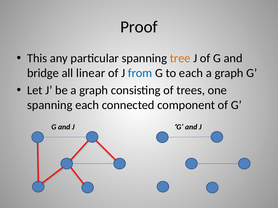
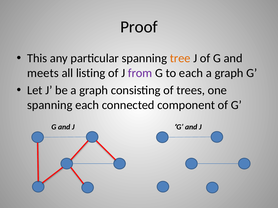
bridge: bridge -> meets (43, 73)
linear: linear -> listing (91, 73)
from colour: blue -> purple (140, 73)
